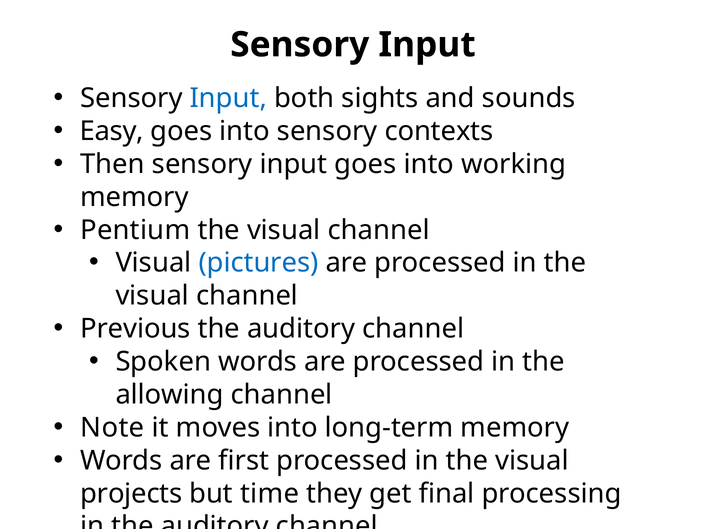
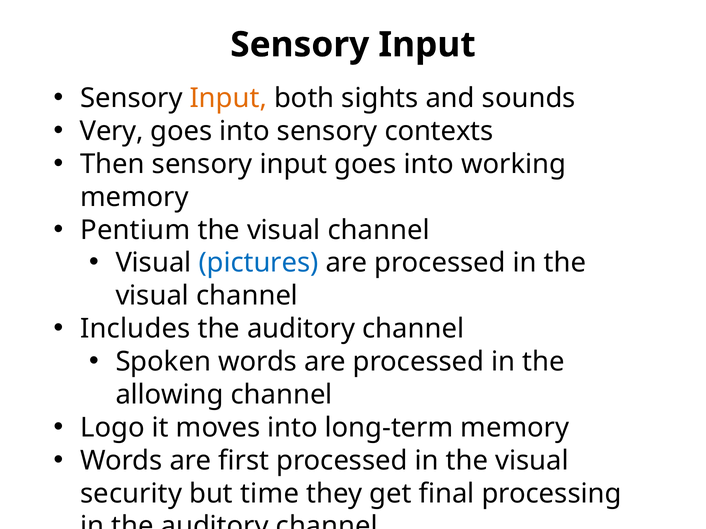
Input colour: blue -> orange (228, 98)
Easy: Easy -> Very (112, 131)
Previous: Previous -> Includes (135, 329)
Note: Note -> Logo (112, 428)
projects: projects -> security (131, 494)
